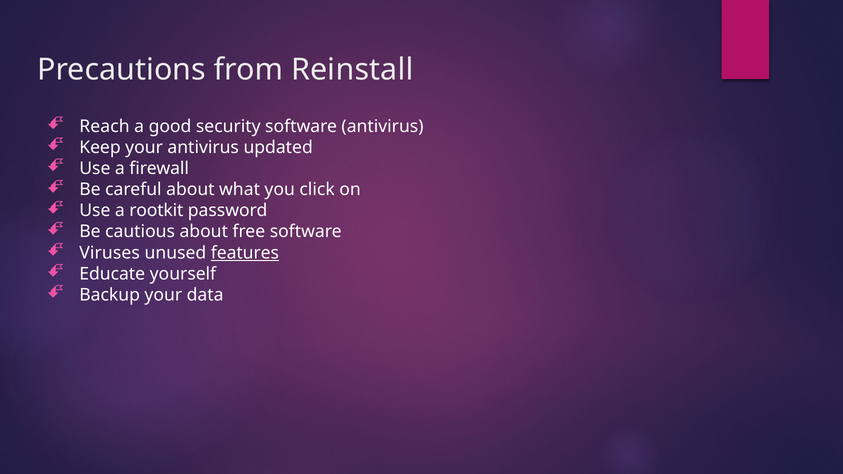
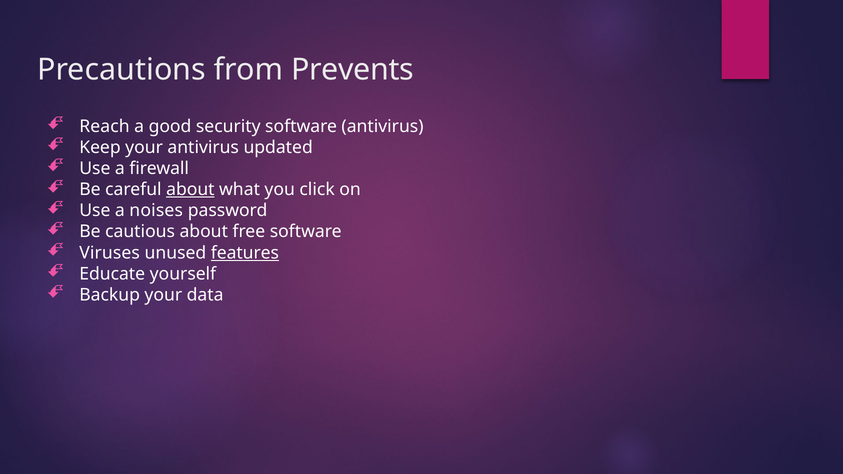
Reinstall: Reinstall -> Prevents (353, 70)
about underline: none -> present (190, 190)
rootkit: rootkit -> noises (156, 211)
